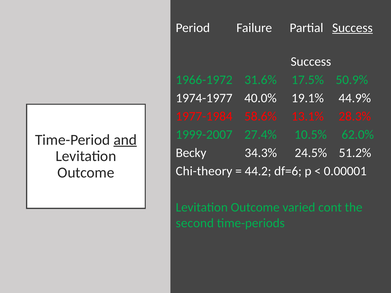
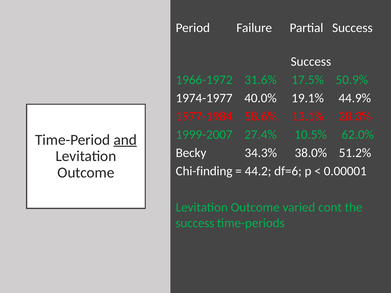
Success underline: present -> none (352, 28)
24.5%: 24.5% -> 38.0% (311, 153)
Chi-theory: Chi-theory -> Chi-finding (204, 171)
second: second -> success (195, 223)
